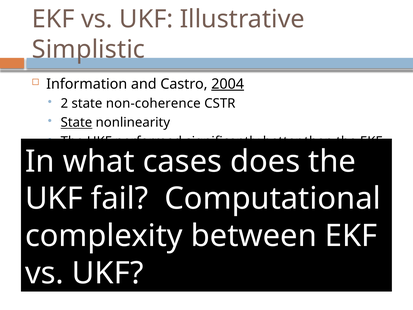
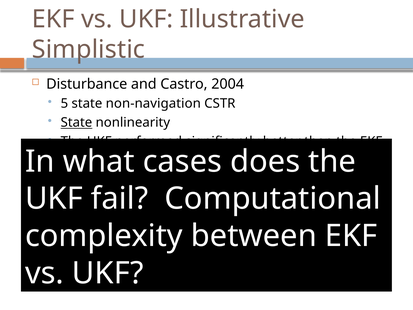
Information: Information -> Disturbance (87, 84)
2004 underline: present -> none (228, 84)
2: 2 -> 5 (64, 103)
non-coherence: non-coherence -> non-navigation (153, 103)
